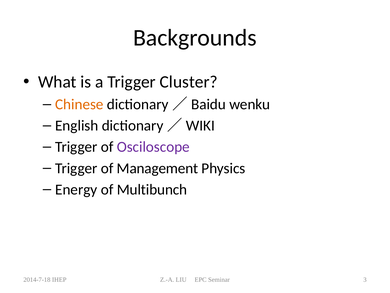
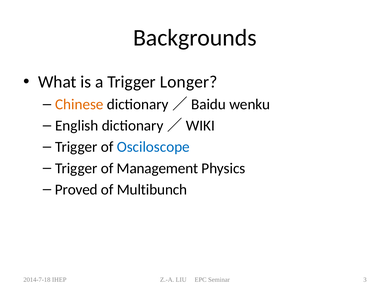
Cluster: Cluster -> Longer (189, 82)
Osciloscope colour: purple -> blue (153, 147)
Energy: Energy -> Proved (76, 189)
